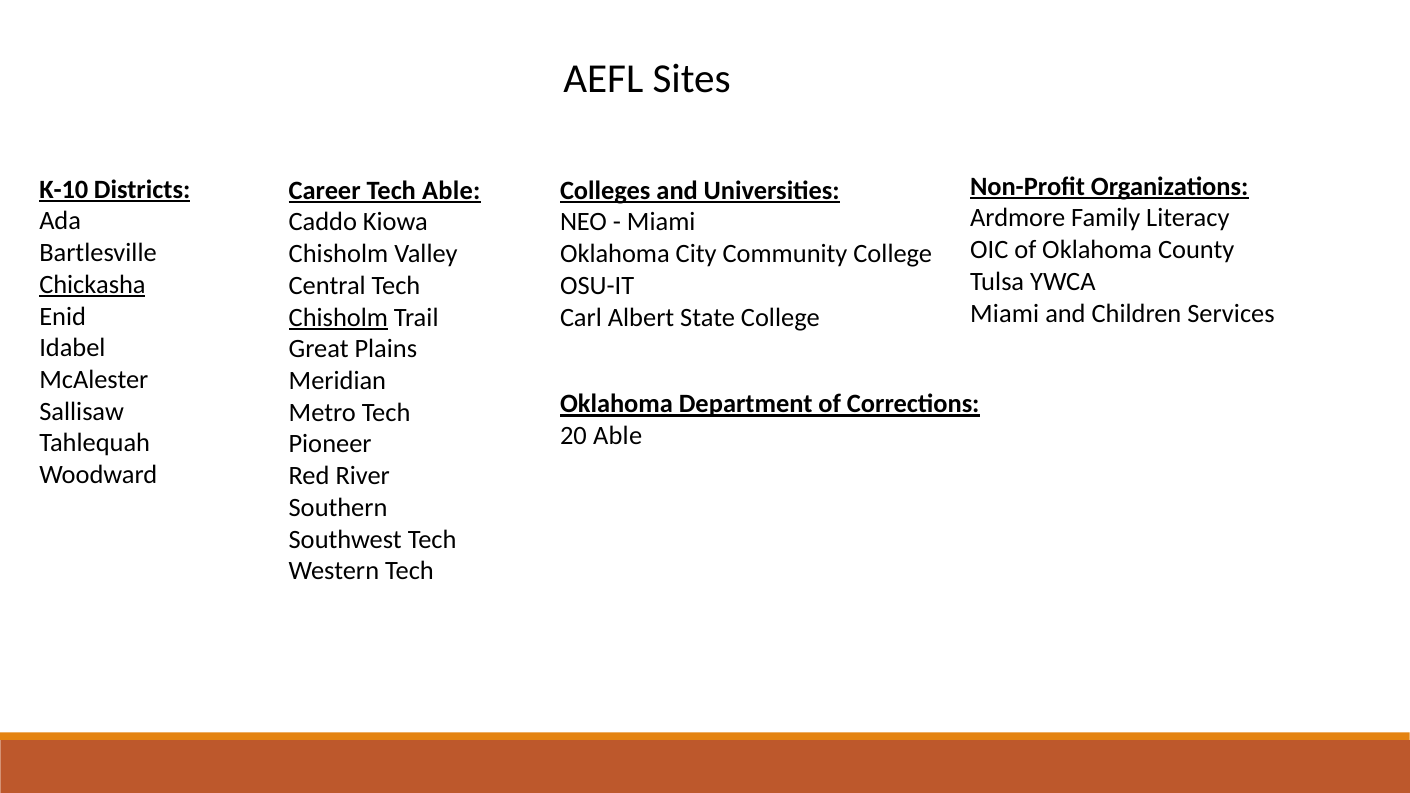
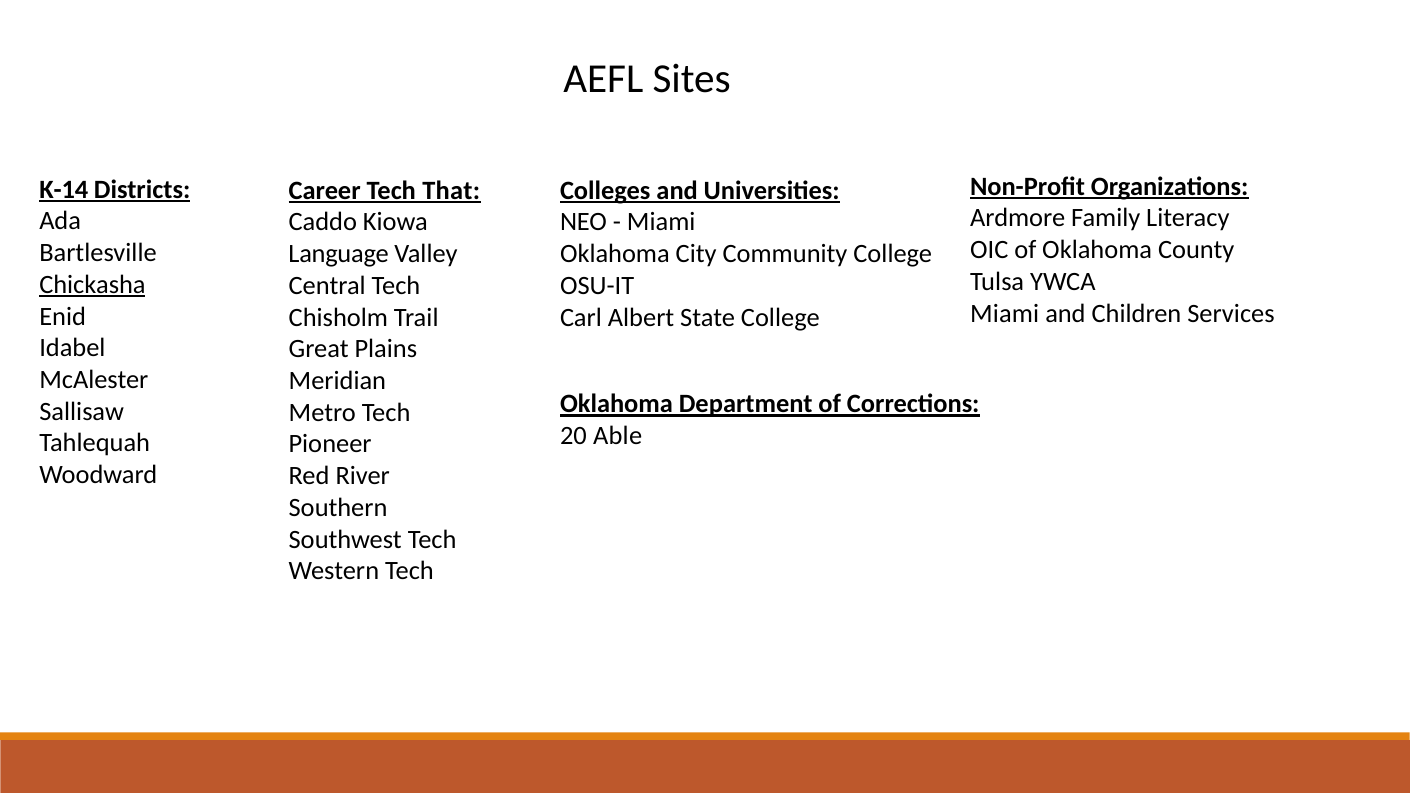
K-10: K-10 -> K-14 (64, 189)
Tech Able: Able -> That (451, 190)
Chisholm: Chisholm -> Language (339, 254)
Chisholm underline: present -> none (338, 317)
